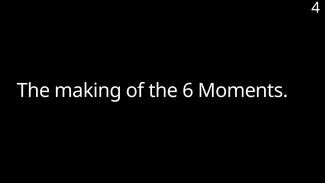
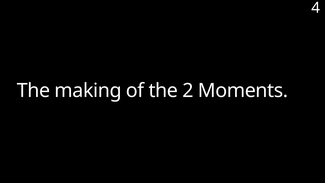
6: 6 -> 2 (188, 91)
